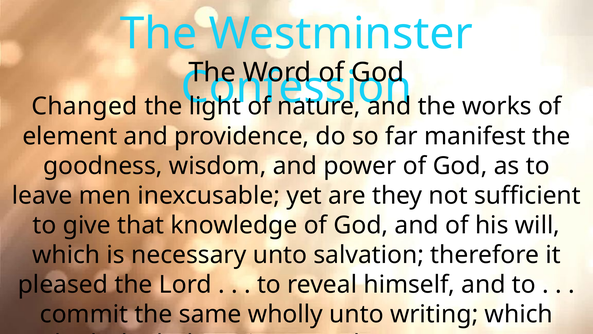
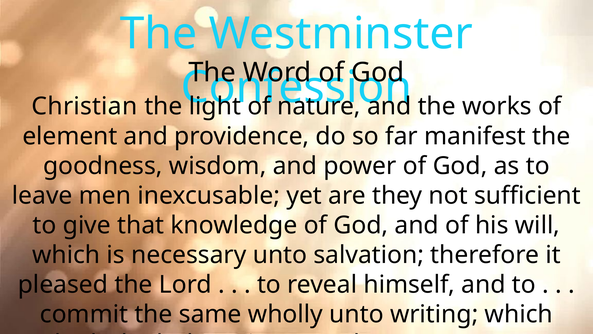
Changed: Changed -> Christian (84, 106)
